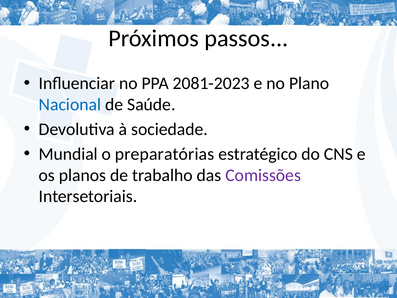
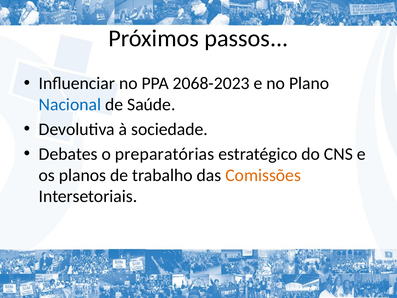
2081-2023: 2081-2023 -> 2068-2023 (211, 83)
Mundial: Mundial -> Debates (68, 154)
Comissões colour: purple -> orange (263, 175)
